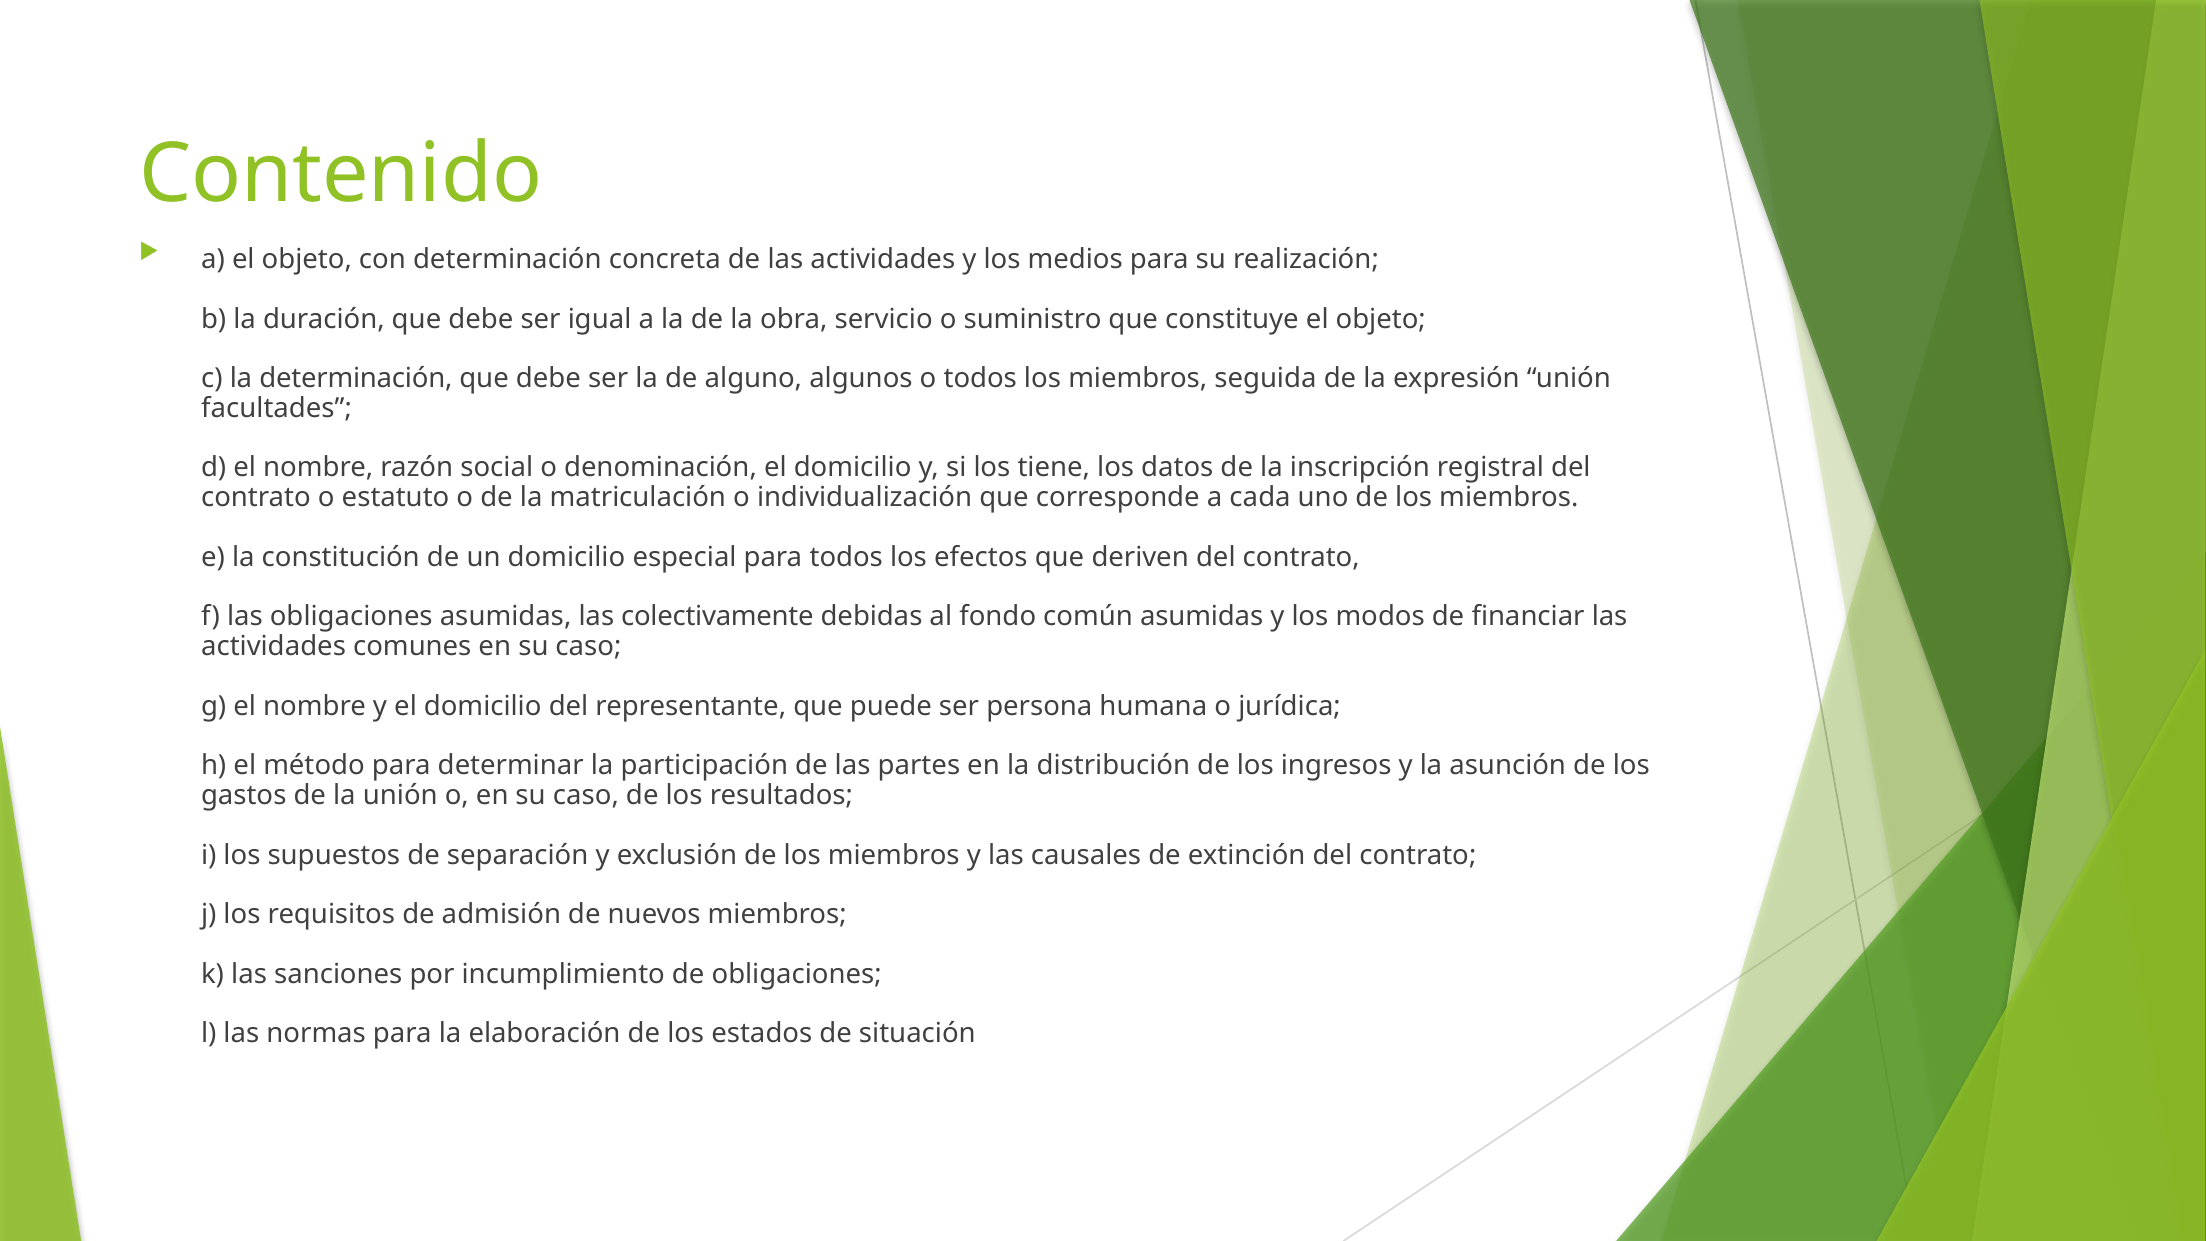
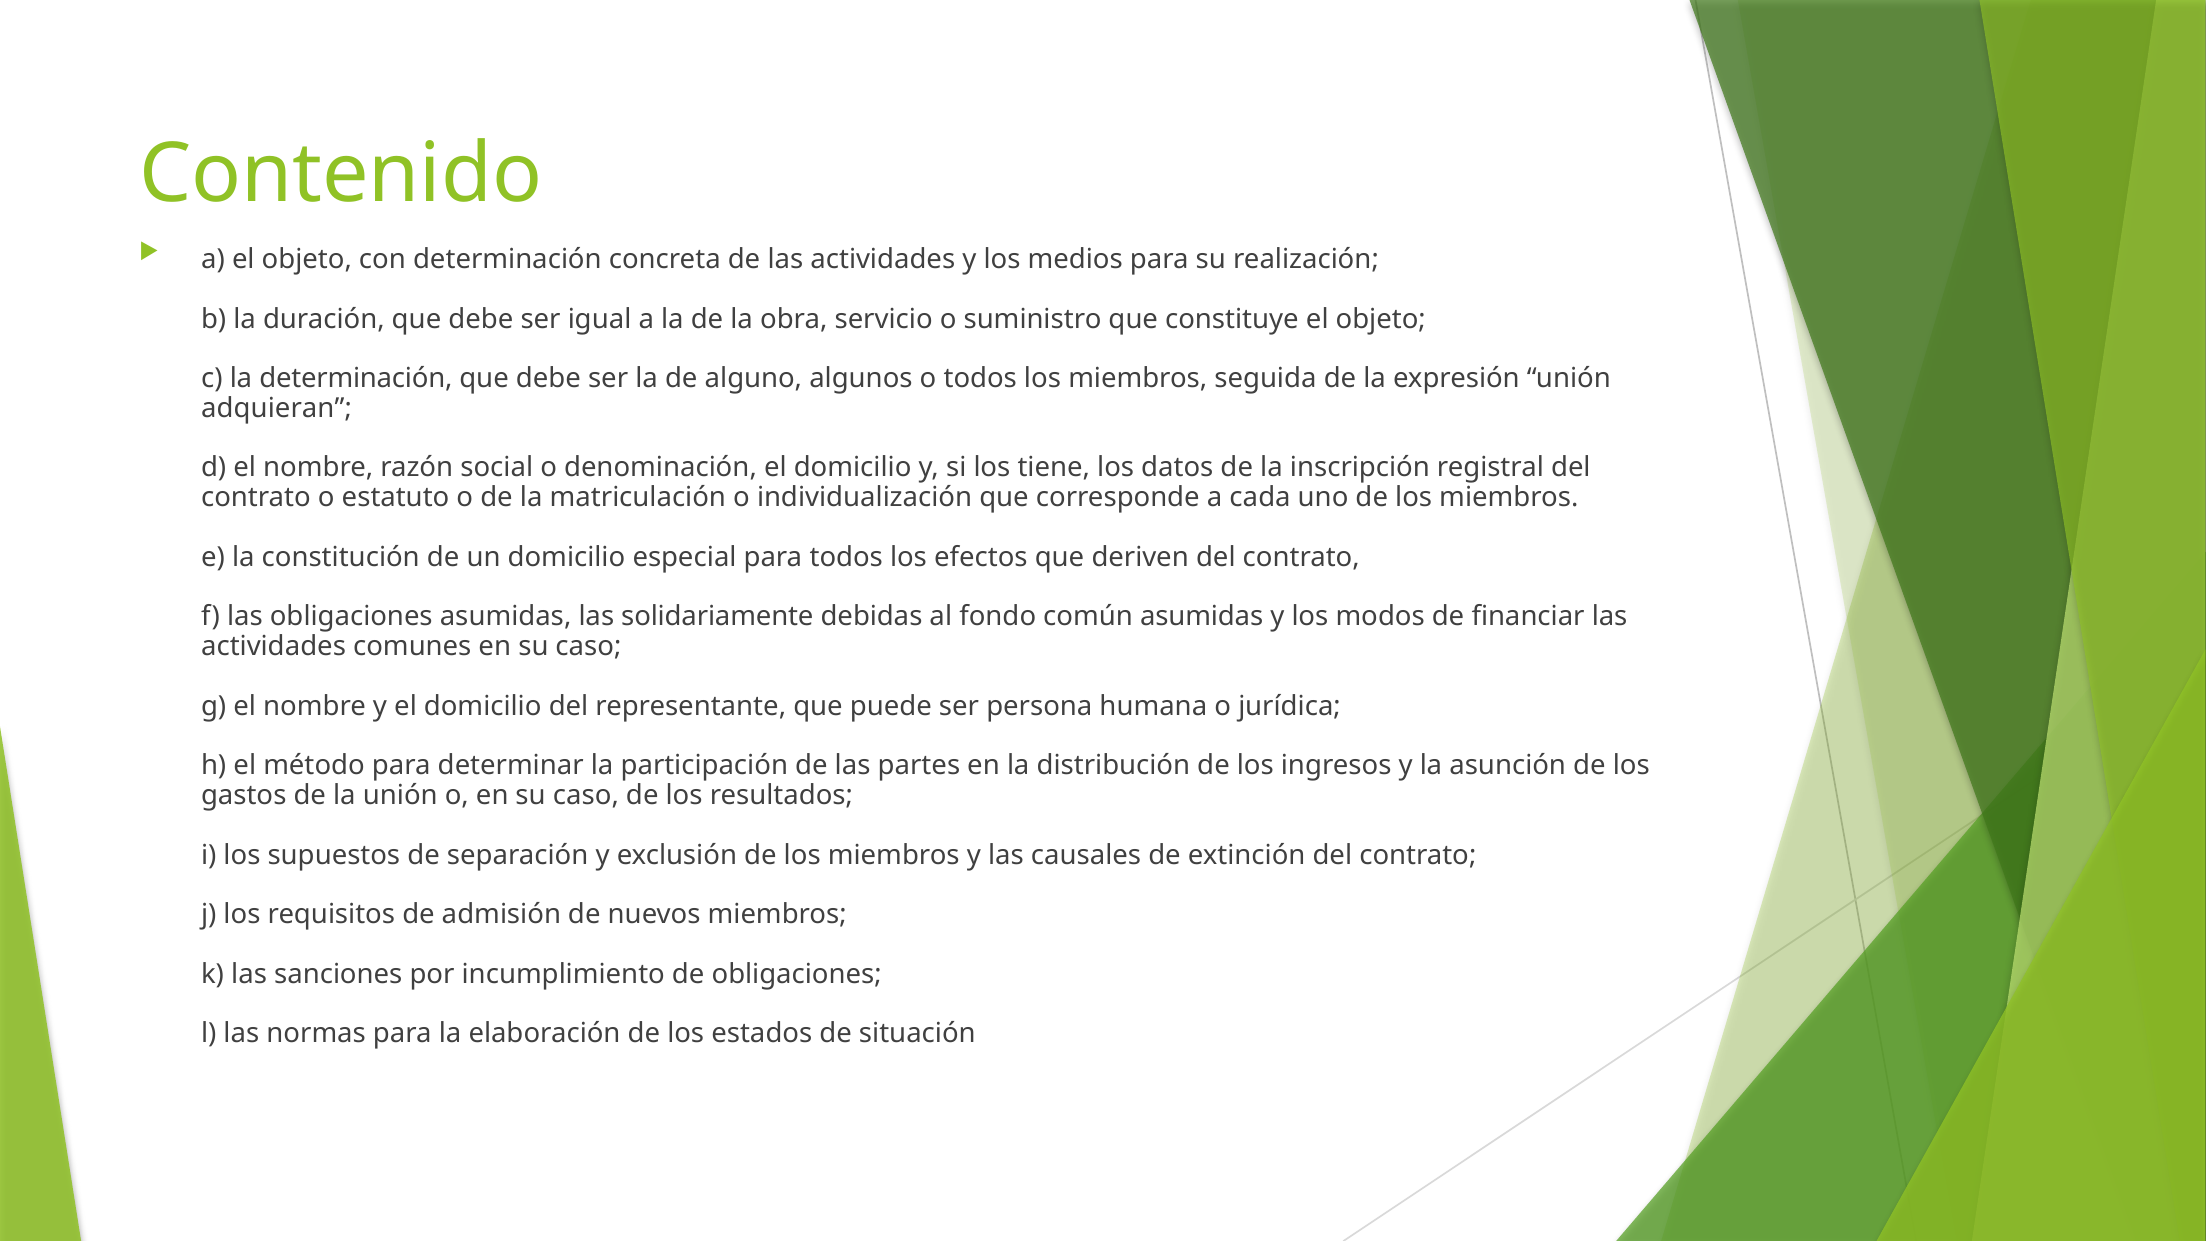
facultades: facultades -> adquieran (277, 408)
colectivamente: colectivamente -> solidariamente (717, 617)
